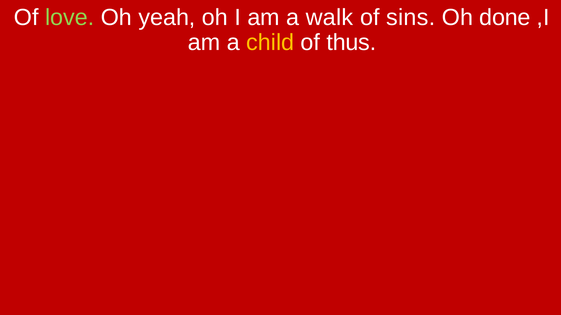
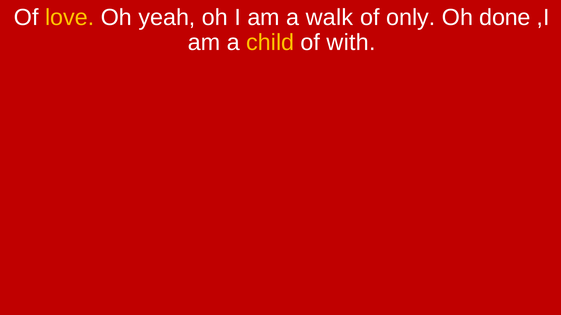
love colour: light green -> yellow (70, 17)
sins: sins -> only (411, 17)
thus: thus -> with (351, 43)
